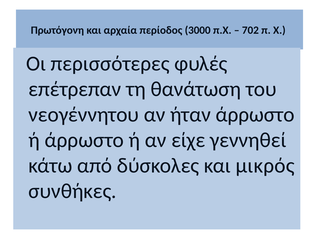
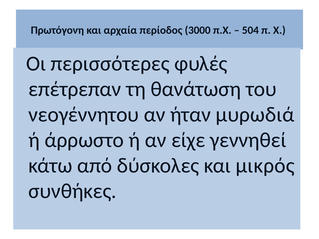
702: 702 -> 504 (250, 30)
ήταν άρρωστο: άρρωστο -> μυρωδιά (255, 115)
